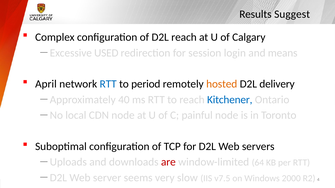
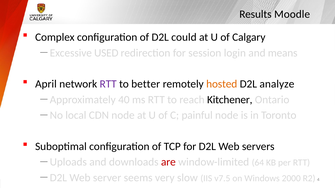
Suggest: Suggest -> Moodle (292, 14)
D2L reach: reach -> could (184, 37)
RTT colour: blue -> purple (108, 84)
period: period -> better (146, 84)
delivery: delivery -> analyze (277, 84)
Kitchener colour: blue -> black (230, 100)
